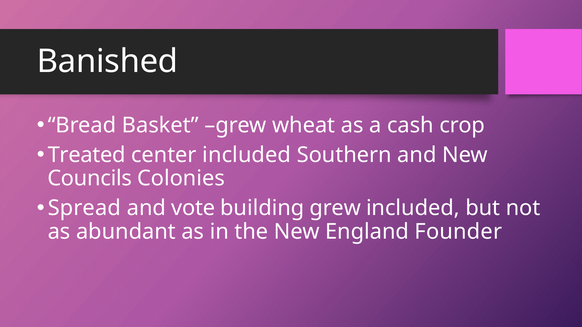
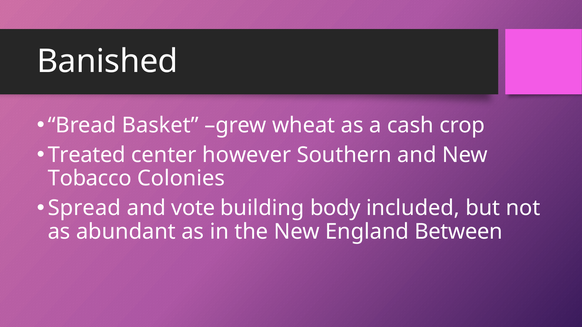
center included: included -> however (247, 155)
Councils: Councils -> Tobacco (90, 179)
building grew: grew -> body (335, 208)
Founder: Founder -> Between (459, 232)
